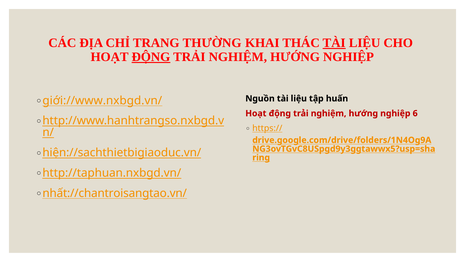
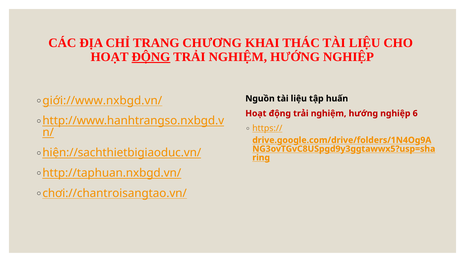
THƯỜNG: THƯỜNG -> CHƯƠNG (212, 43)
TÀI underline: present -> none (334, 43)
nhất://chantroisangtao.vn/: nhất://chantroisangtao.vn/ -> chơi://chantroisangtao.vn/ (115, 193)
